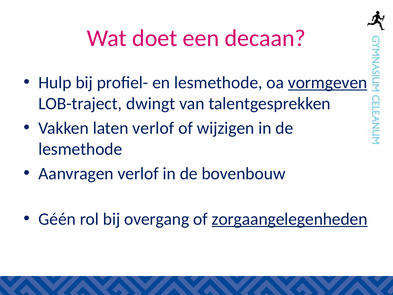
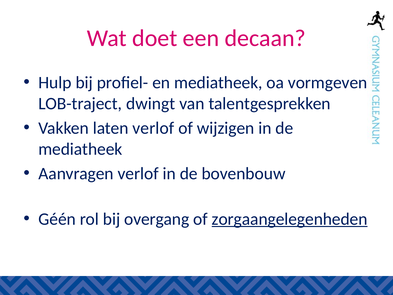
en lesmethode: lesmethode -> mediatheek (218, 82)
vormgeven underline: present -> none (328, 82)
lesmethode: lesmethode -> mediatheek (80, 149)
